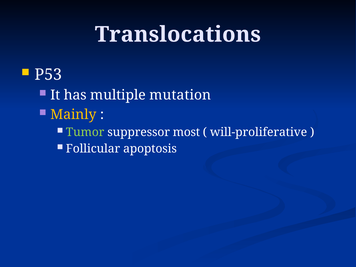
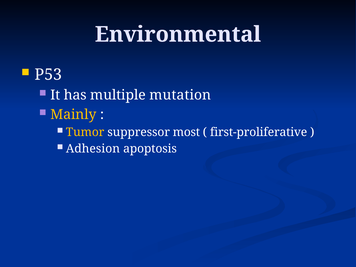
Translocations: Translocations -> Environmental (178, 34)
Tumor colour: light green -> yellow (85, 132)
will-proliferative: will-proliferative -> first-proliferative (259, 132)
Follicular: Follicular -> Adhesion (93, 149)
